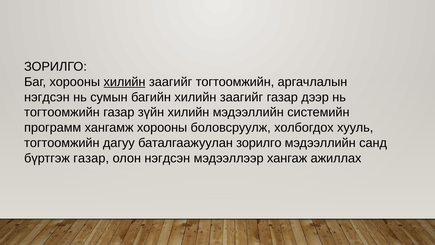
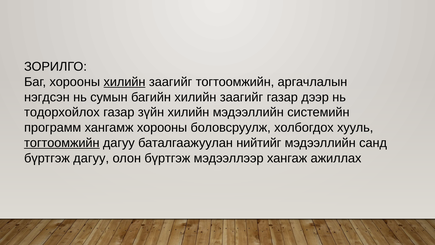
тогтоомжийн: тогтоомжийн -> тодорхойлох (62, 112)
тогтоомжийн underline: none -> present (62, 143)
баталгаажуулан зорилго: зорилго -> нийтийг (259, 143)
бүртгэж газар: газар -> дагуу (91, 158)
олон нэгдсэн: нэгдсэн -> бүртгэж (167, 158)
